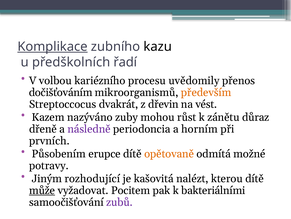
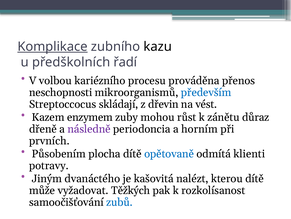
uvědomily: uvědomily -> prováděna (194, 80)
dočišťováním: dočišťováním -> neschopnosti (61, 92)
především colour: orange -> blue (206, 92)
dvakrát: dvakrát -> skládají (119, 104)
nazýváno: nazýváno -> enzymem (90, 117)
erupce: erupce -> plocha (104, 153)
opětovaně colour: orange -> blue (169, 153)
možné: možné -> klienti (249, 153)
rozhodující: rozhodující -> dvanáctého (92, 178)
může underline: present -> none (42, 190)
Pocitem: Pocitem -> Těžkých (131, 190)
bakteriálními: bakteriálními -> rozkolísanost (213, 190)
zubů colour: purple -> blue (120, 202)
